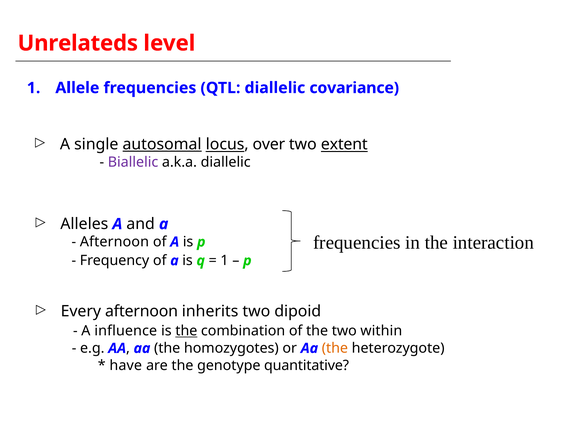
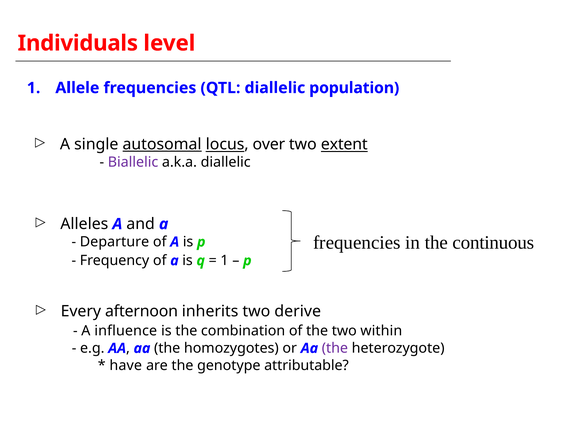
Unrelateds: Unrelateds -> Individuals (78, 43)
covariance: covariance -> population (354, 88)
interaction: interaction -> continuous (493, 243)
Afternoon: Afternoon -> Departure (114, 242)
dipoid: dipoid -> derive (298, 312)
the underline: present -> none (186, 331)
the colour: orange -> purple (335, 349)
quantitative: quantitative -> attributable (306, 366)
